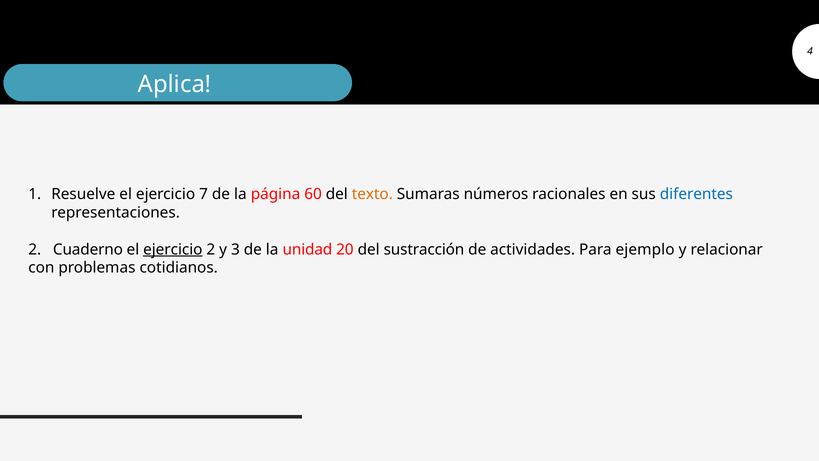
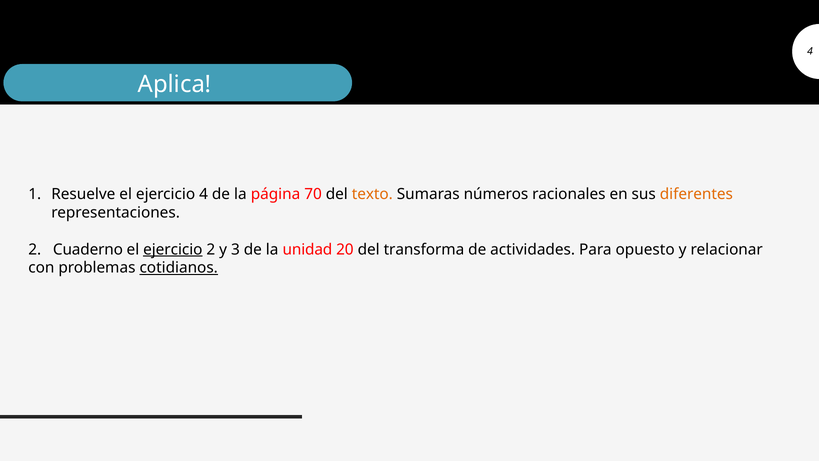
ejercicio 7: 7 -> 4 (204, 194)
60: 60 -> 70 (313, 194)
diferentes colour: blue -> orange (696, 194)
sustracción: sustracción -> transforma (424, 249)
ejemplo: ejemplo -> opuesto (645, 249)
cotidianos underline: none -> present (179, 268)
